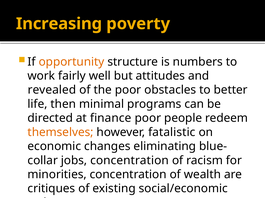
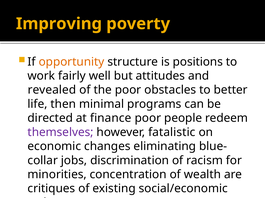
Increasing: Increasing -> Improving (59, 24)
numbers: numbers -> positions (198, 62)
themselves colour: orange -> purple (61, 133)
jobs concentration: concentration -> discrimination (130, 161)
